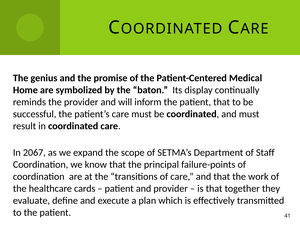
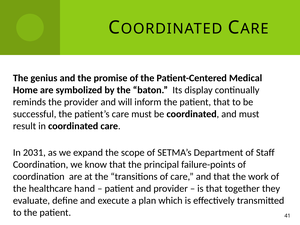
2067: 2067 -> 2031 (34, 153)
cards: cards -> hand (85, 189)
